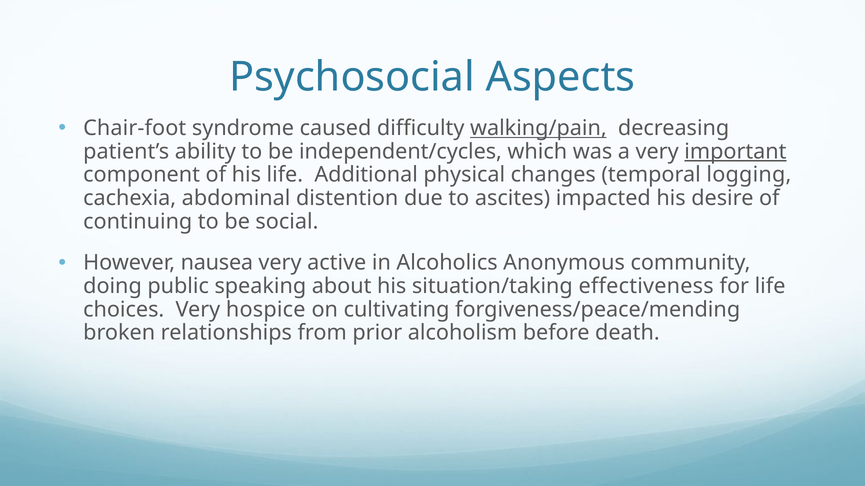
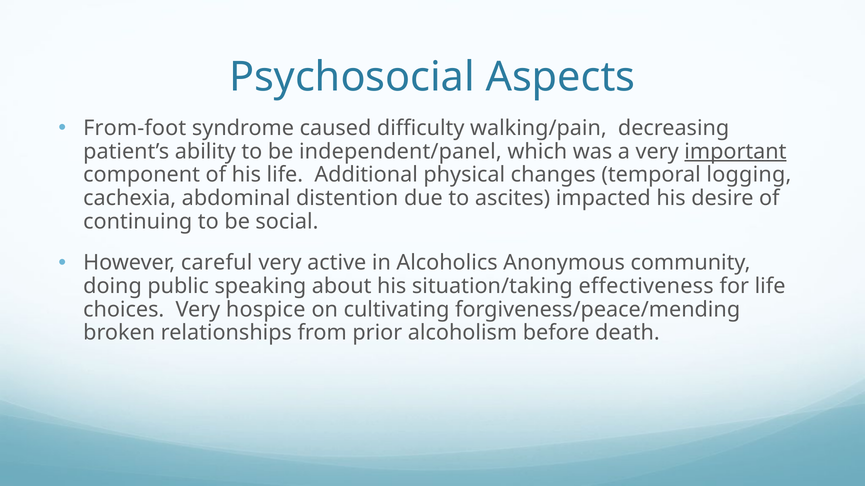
Chair-foot: Chair-foot -> From-foot (135, 128)
walking/pain underline: present -> none (538, 128)
independent/cycles: independent/cycles -> independent/panel (400, 152)
nausea: nausea -> careful (217, 263)
